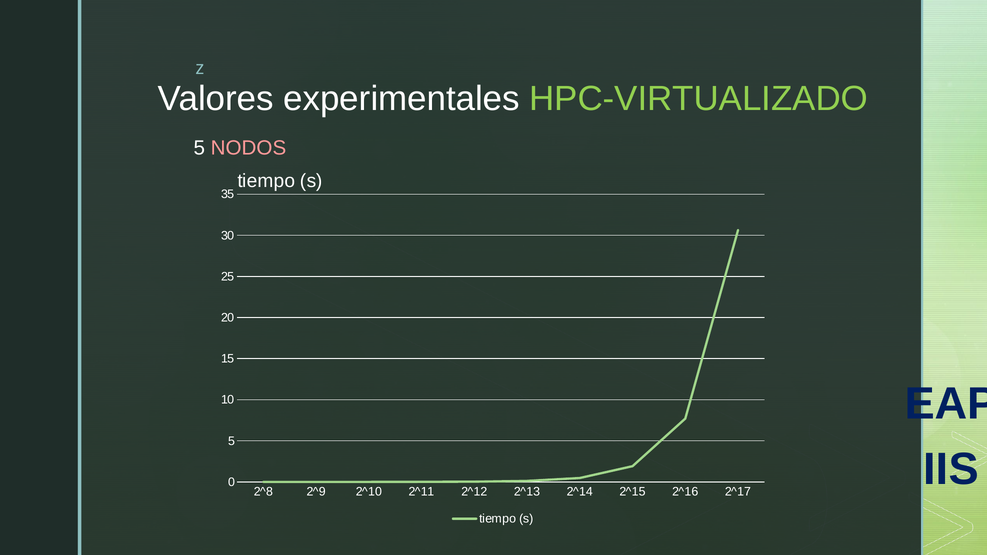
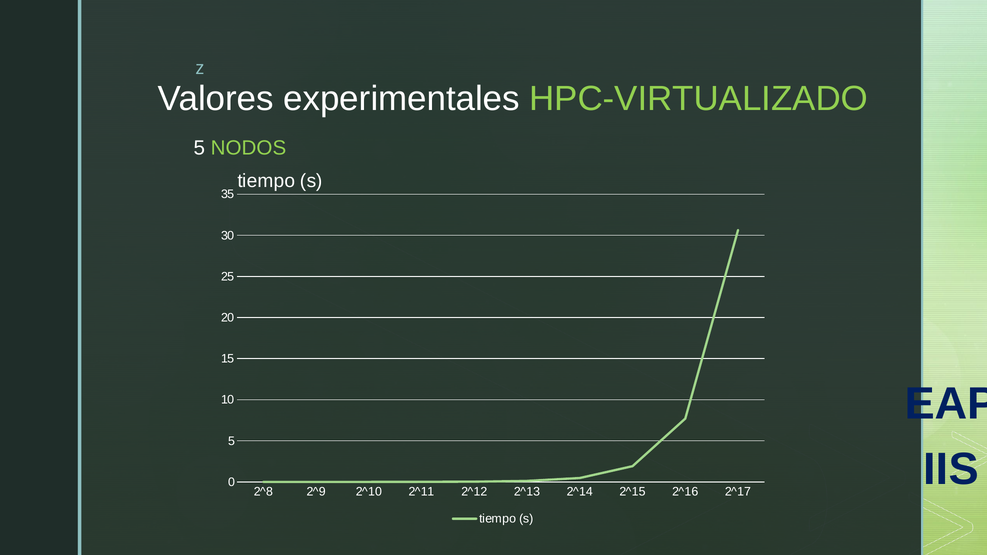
NODOS colour: pink -> light green (248, 148)
